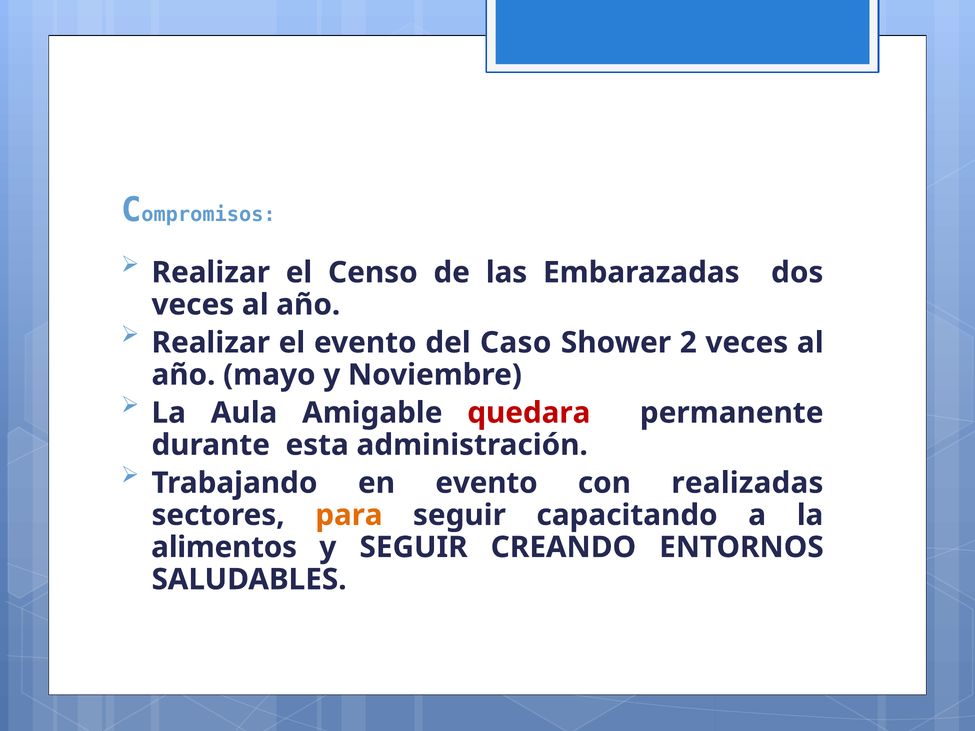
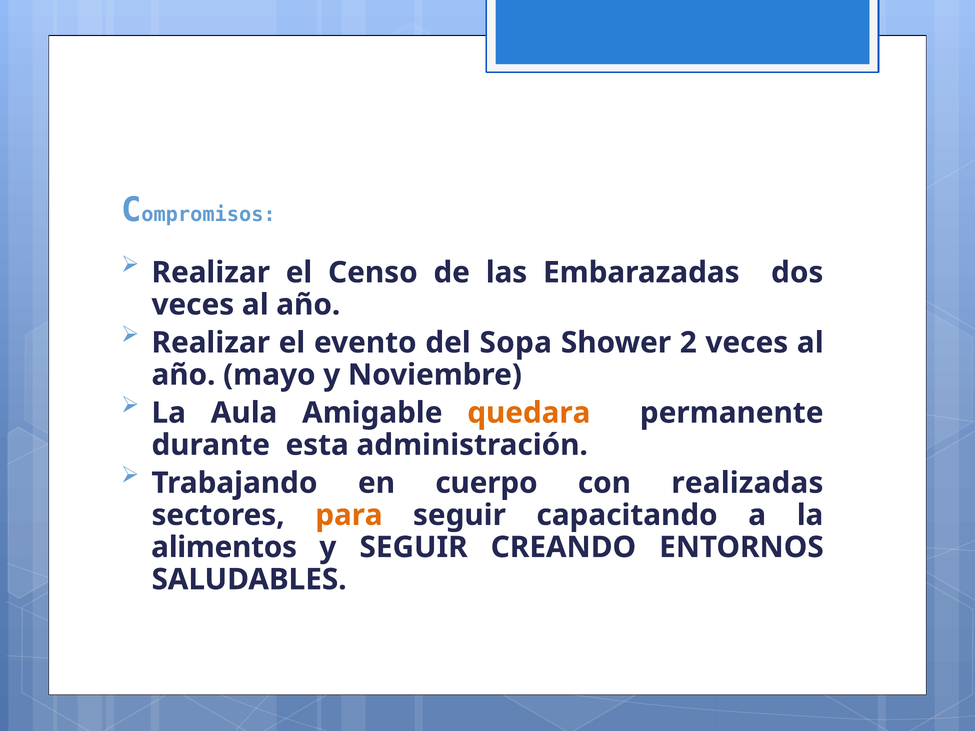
Caso: Caso -> Sopa (516, 343)
quedara colour: red -> orange (529, 413)
en evento: evento -> cuerpo (486, 483)
